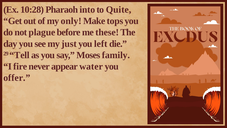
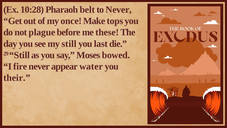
into: into -> belt (87, 10)
to Quite: Quite -> Never (119, 10)
only: only -> once (71, 21)
my just: just -> still (69, 44)
left: left -> last (101, 44)
29 Tell: Tell -> Still (20, 55)
family: family -> bowed (116, 55)
offer: offer -> their (17, 78)
